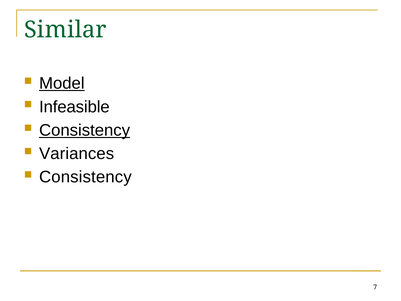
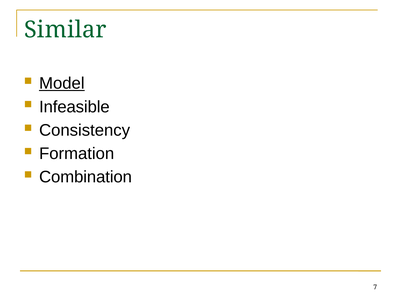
Consistency underline: present -> none (85, 130)
Variances: Variances -> Formation (77, 154)
Consistency: Consistency -> Combination (86, 177)
